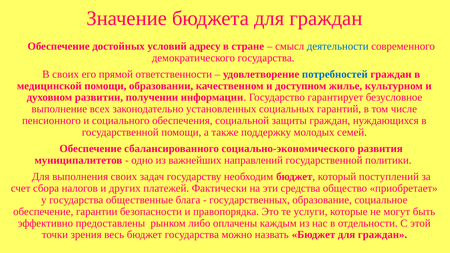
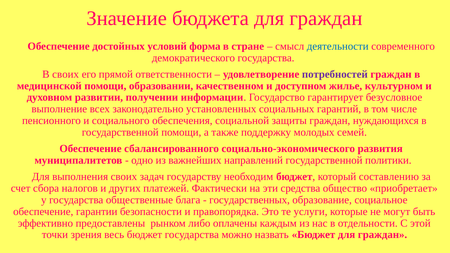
адресу: адресу -> форма (205, 46)
потребностей colour: blue -> purple (335, 74)
поступлений: поступлений -> составлению (389, 177)
